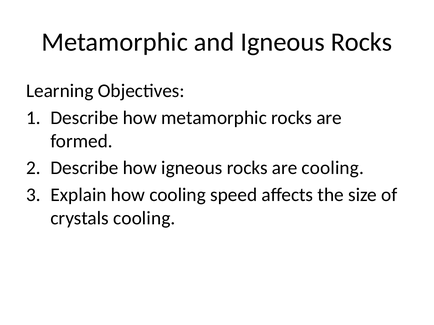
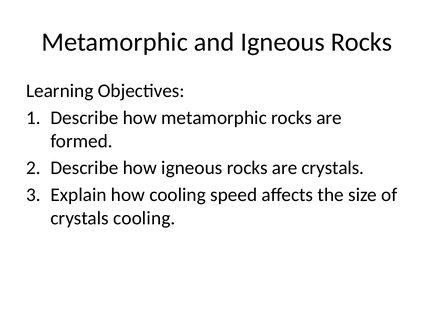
are cooling: cooling -> crystals (333, 168)
